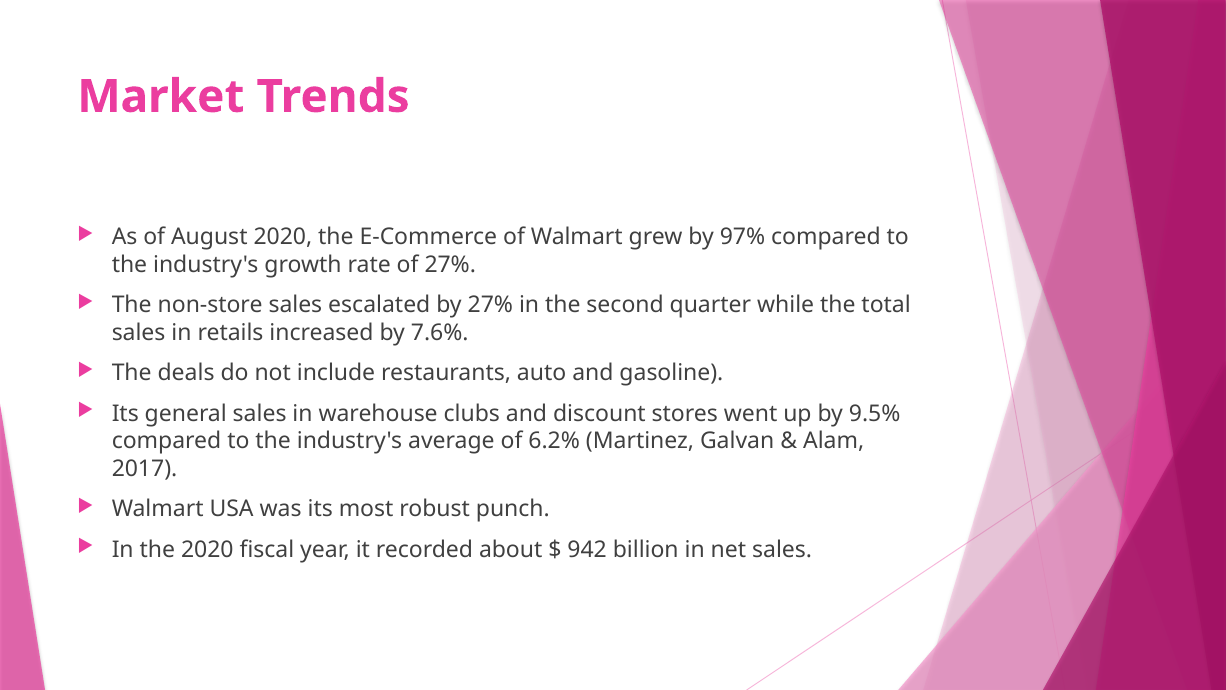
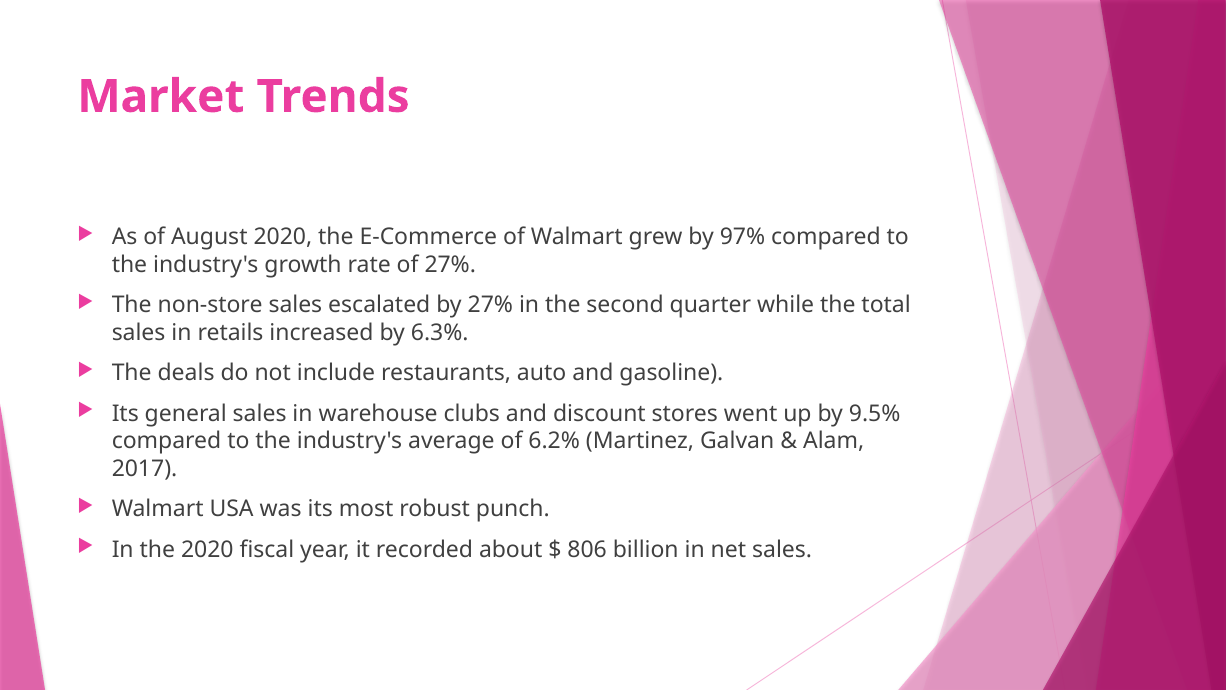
7.6%: 7.6% -> 6.3% (440, 333)
942: 942 -> 806 (587, 549)
